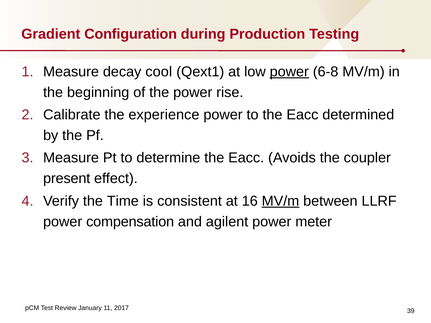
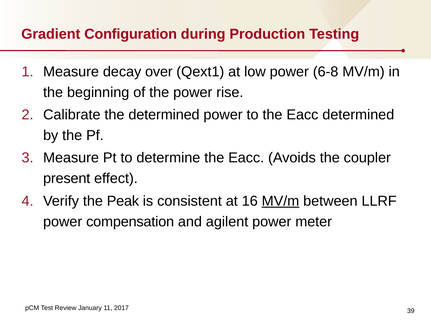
cool: cool -> over (159, 72)
power underline: present -> none (289, 72)
the experience: experience -> determined (164, 115)
Time: Time -> Peak (123, 201)
